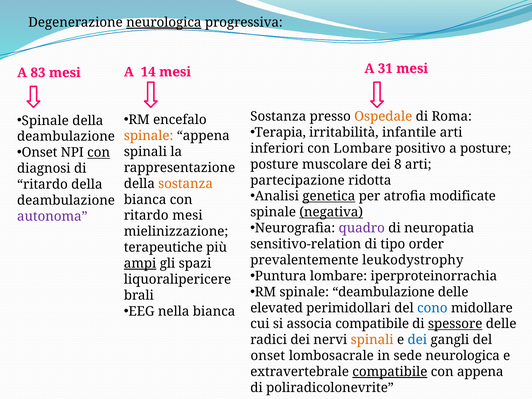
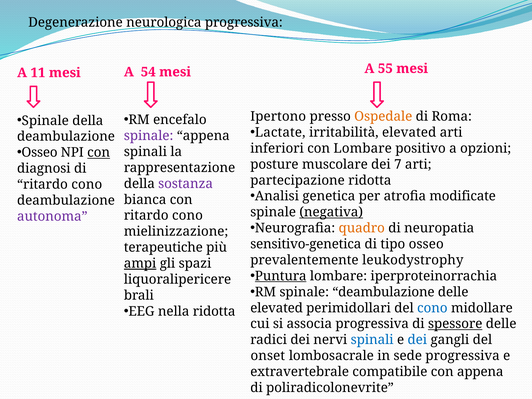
neurologica underline: present -> none (164, 22)
31: 31 -> 55 (385, 69)
14: 14 -> 54 (148, 72)
83: 83 -> 11 (38, 73)
Sostanza: Sostanza -> Ipertono (278, 116)
Terapia: Terapia -> Lactate (280, 132)
irritabilità infantile: infantile -> elevated (409, 132)
spinale colour: orange -> purple (149, 136)
a posture: posture -> opzioni (486, 148)
Onset: Onset -> Osseo (40, 153)
8: 8 -> 7 (398, 164)
sostanza colour: orange -> purple (186, 184)
della: della -> cono (87, 184)
genetica underline: present -> none (329, 196)
mesi: mesi -> cono (187, 216)
quadro colour: purple -> orange (362, 228)
sensitivo-relation: sensitivo-relation -> sensitivo-genetica (306, 244)
tipo order: order -> osseo (426, 244)
Puntura underline: none -> present (281, 276)
nella bianca: bianca -> ridotta (214, 311)
associa compatibile: compatibile -> progressiva (372, 324)
spinali colour: orange -> blue (372, 340)
sede neurologica: neurologica -> progressiva (463, 356)
compatibile underline: present -> none (390, 372)
